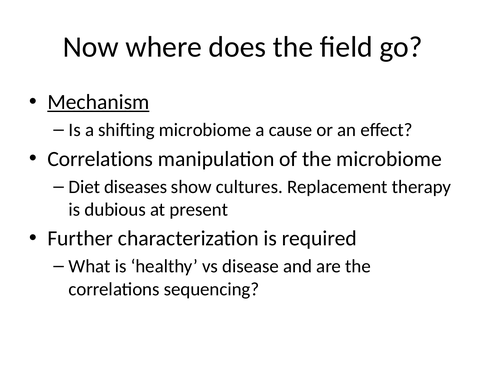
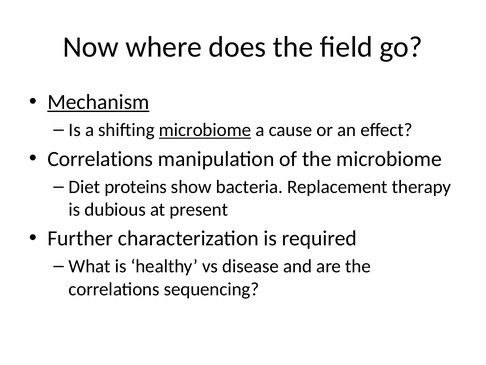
microbiome underline: none -> present (205, 130)
diseases: diseases -> proteins (136, 187)
cultures: cultures -> bacteria (249, 187)
